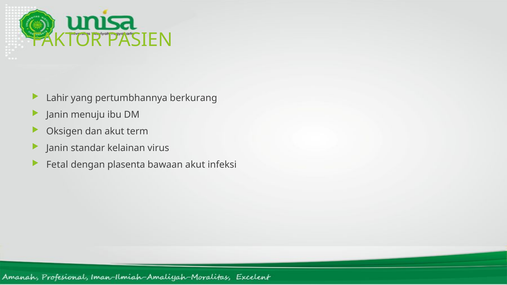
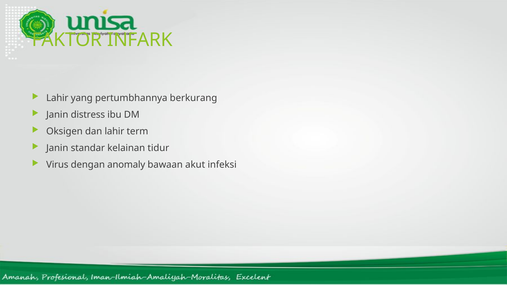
PASIEN: PASIEN -> INFARK (140, 40)
menuju: menuju -> distress (88, 115)
dan akut: akut -> lahir (114, 132)
virus: virus -> tidur (158, 148)
Fetal: Fetal -> Virus (57, 165)
plasenta: plasenta -> anomaly (126, 165)
